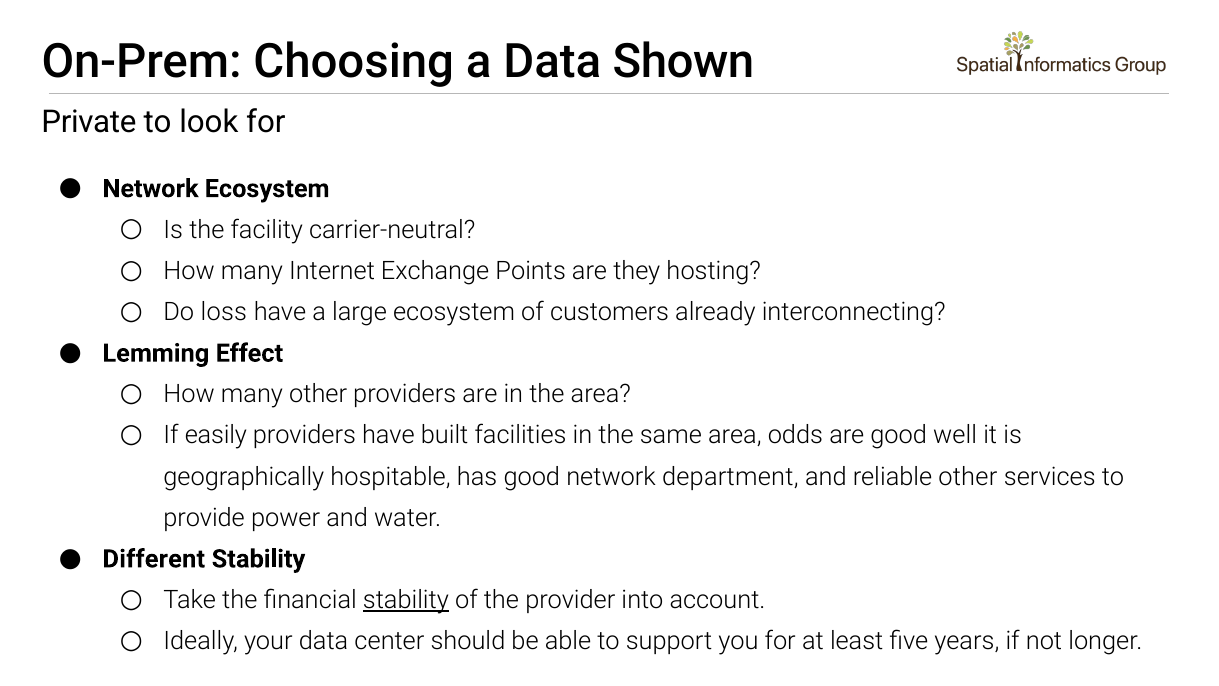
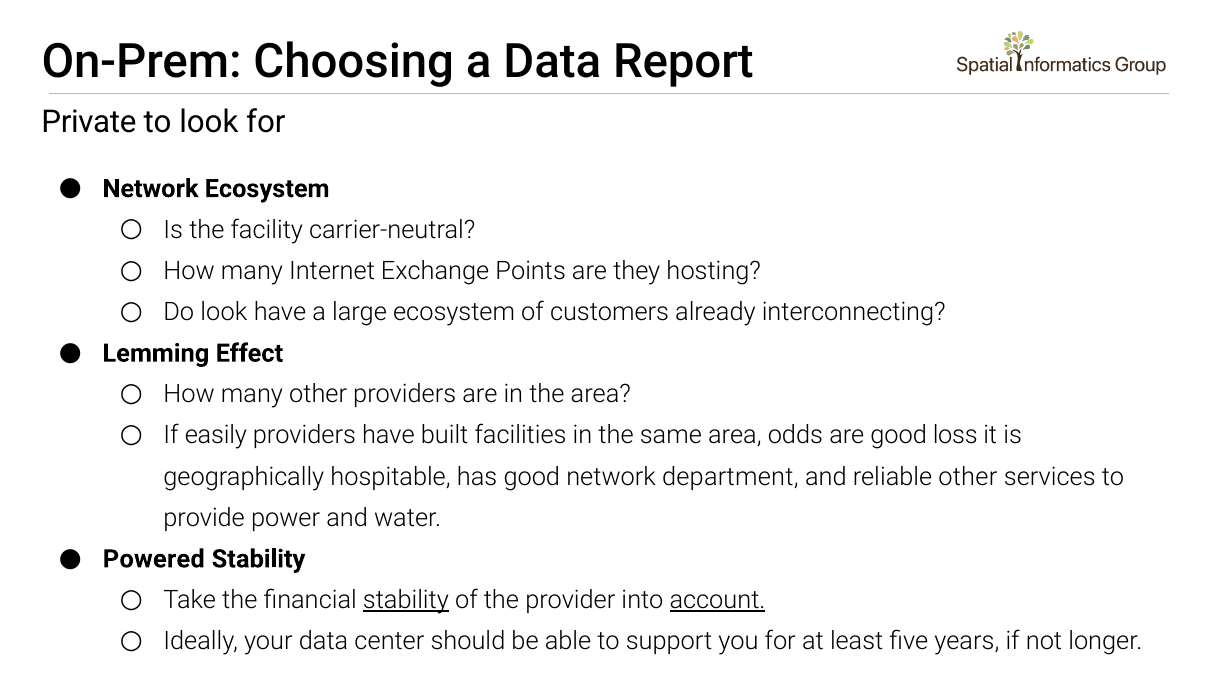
Shown: Shown -> Report (683, 62)
Do loss: loss -> look (224, 312)
well: well -> loss (955, 435)
Different: Different -> Powered (154, 559)
account underline: none -> present (717, 600)
